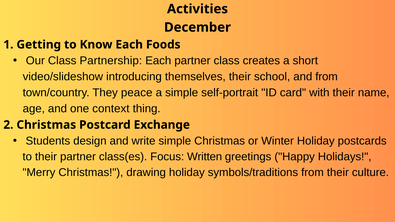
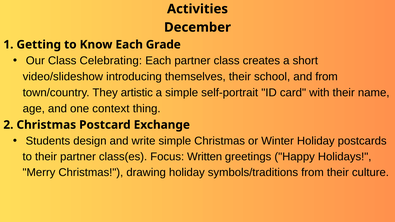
Foods: Foods -> Grade (163, 45)
Partnership: Partnership -> Celebrating (111, 61)
peace: peace -> artistic (137, 93)
